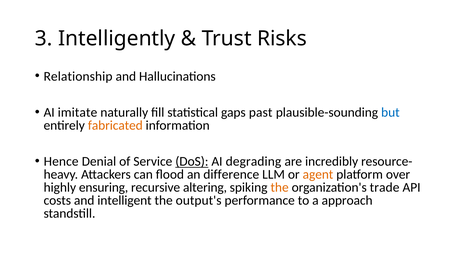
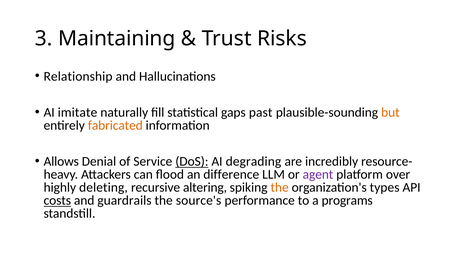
Intelligently: Intelligently -> Maintaining (117, 39)
but colour: blue -> orange (390, 113)
Hence: Hence -> Allows (61, 162)
agent colour: orange -> purple (318, 175)
ensuring: ensuring -> deleting (103, 188)
trade: trade -> types (385, 188)
costs underline: none -> present (57, 201)
intelligent: intelligent -> guardrails (124, 201)
output's: output's -> source's (199, 201)
approach: approach -> programs (347, 201)
